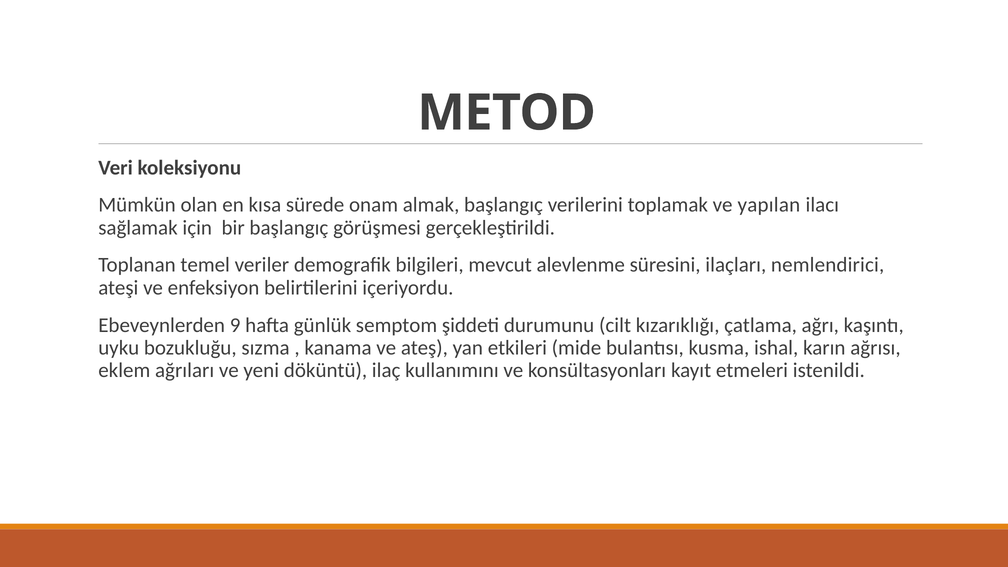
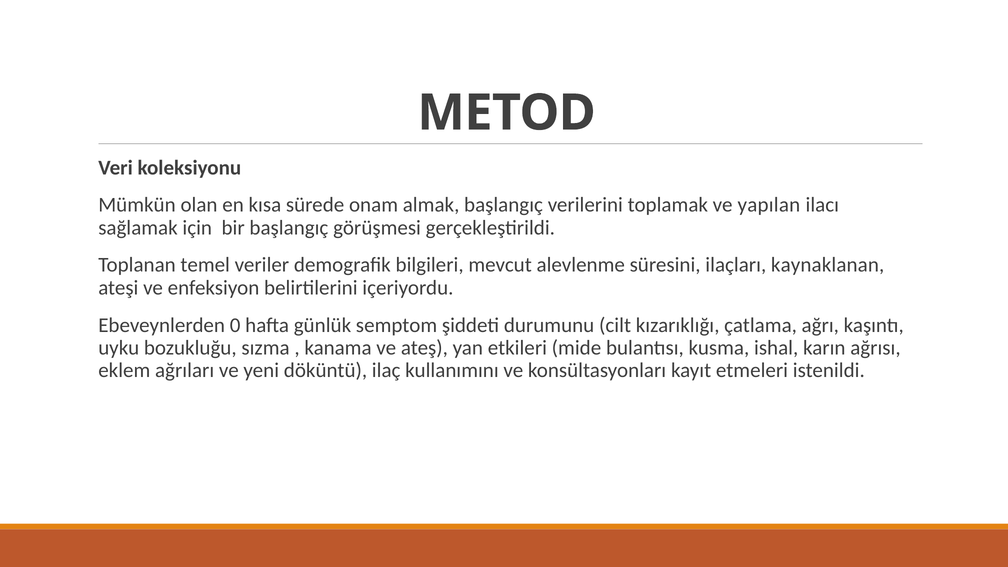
nemlendirici: nemlendirici -> kaynaklanan (828, 265)
9: 9 -> 0 (235, 325)
